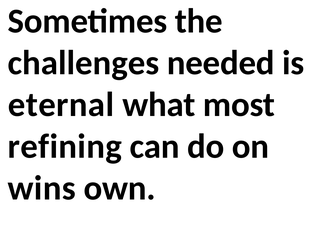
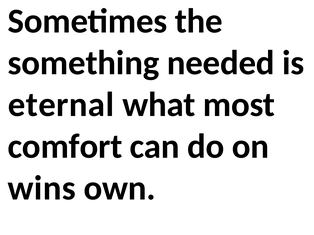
challenges: challenges -> something (84, 63)
refining: refining -> comfort (65, 147)
